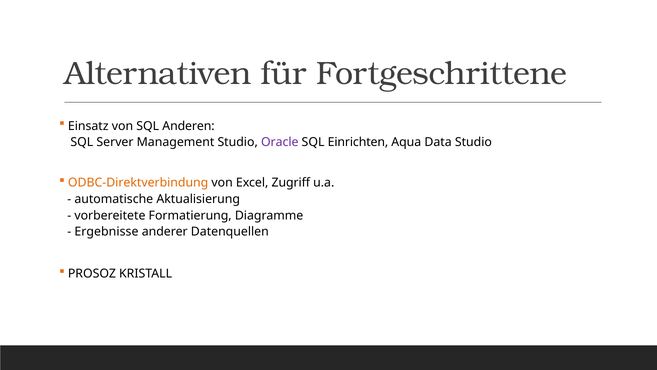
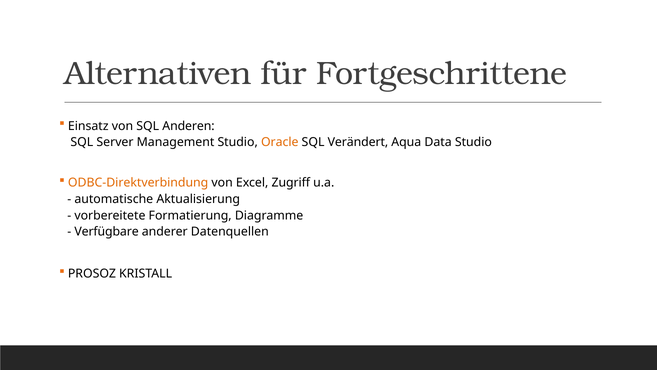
Oracle colour: purple -> orange (280, 142)
Einrichten: Einrichten -> Verändert (358, 142)
Ergebnisse: Ergebnisse -> Verfügbare (107, 231)
